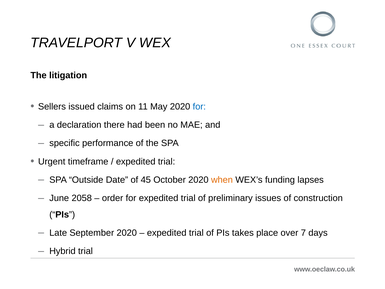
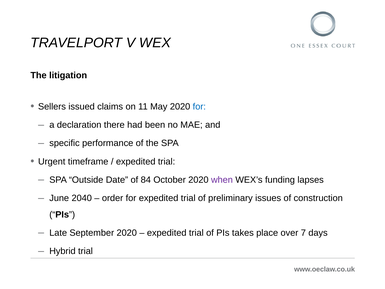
45: 45 -> 84 (146, 180)
when colour: orange -> purple (222, 180)
2058: 2058 -> 2040 (82, 198)
